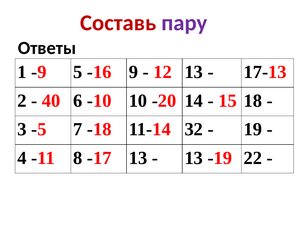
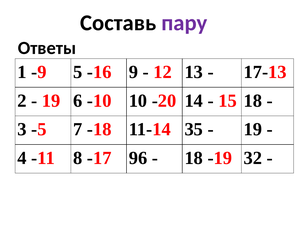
Составь colour: red -> black (118, 23)
40: 40 -> 19 (51, 101)
32: 32 -> 35 (194, 129)
-17 13: 13 -> 96 (138, 158)
13: 13 -> 18 (194, 158)
22: 22 -> 32 (253, 158)
